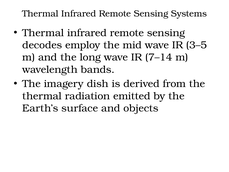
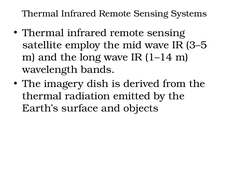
decodes: decodes -> satellite (42, 45)
7–14: 7–14 -> 1–14 (159, 57)
